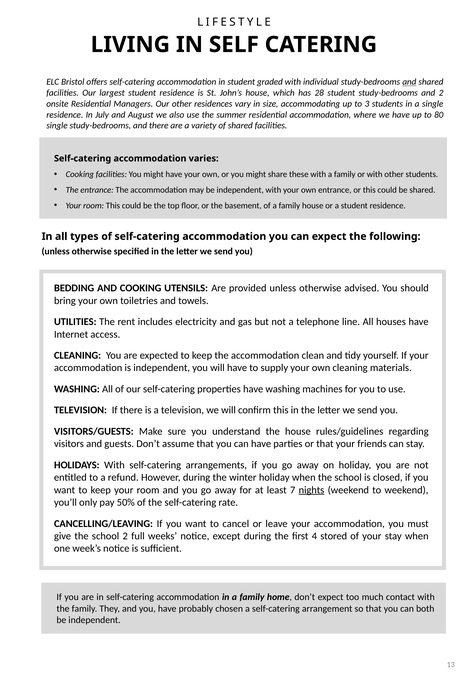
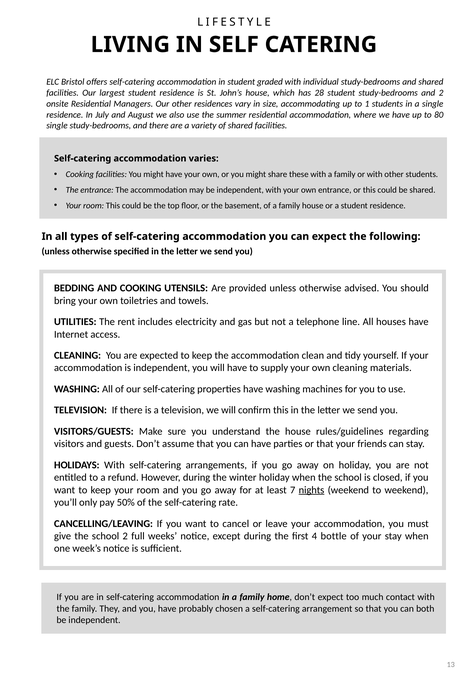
and underline: present -> none (409, 82)
3: 3 -> 1 (367, 104)
stored: stored -> bottle (334, 536)
